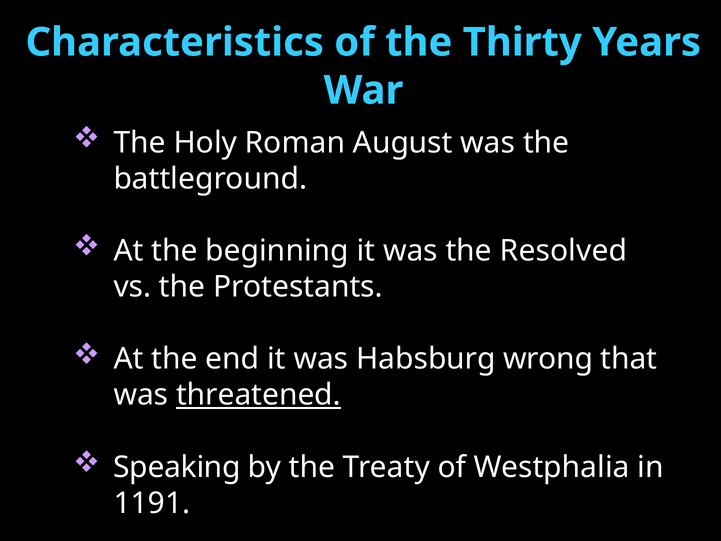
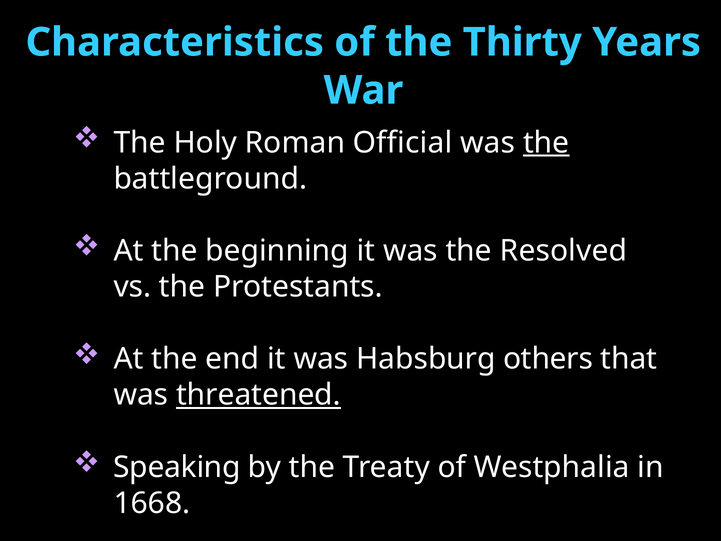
August: August -> Official (403, 143)
the underline: none -> present (546, 143)
wrong: wrong -> others (548, 359)
1191: 1191 -> 1668 (152, 503)
